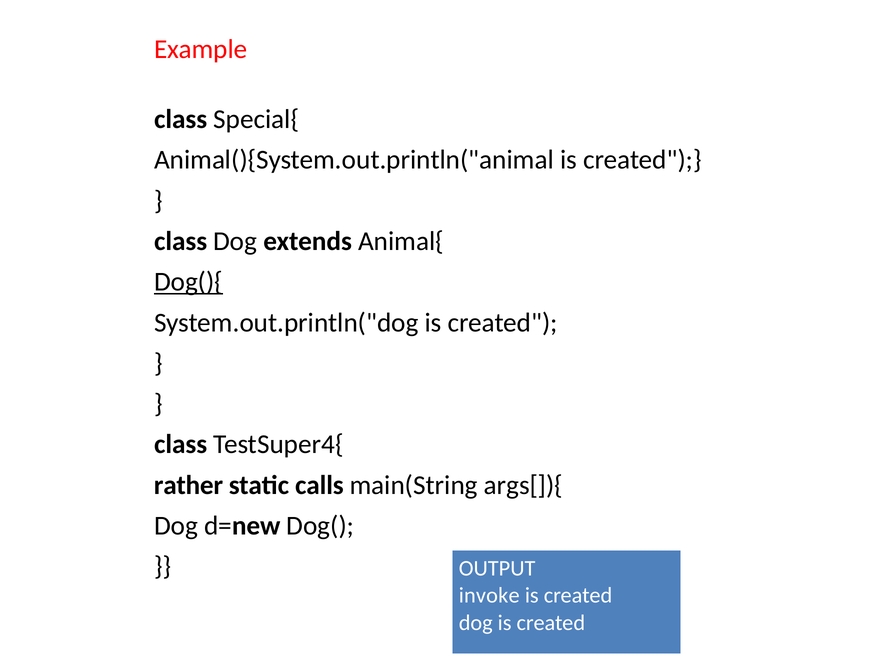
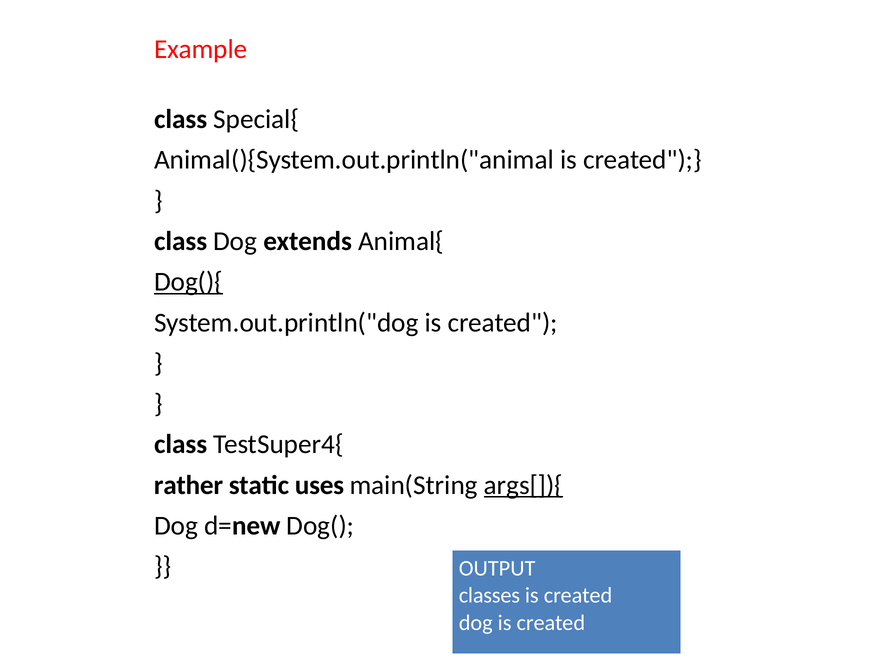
calls: calls -> uses (319, 486)
args[]){ underline: none -> present (523, 486)
invoke: invoke -> classes (489, 596)
